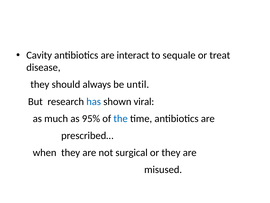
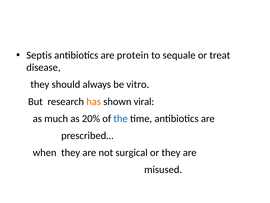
Cavity: Cavity -> Septis (39, 55)
interact: interact -> protein (133, 55)
until: until -> vitro (138, 84)
has colour: blue -> orange (94, 101)
95%: 95% -> 20% (91, 118)
